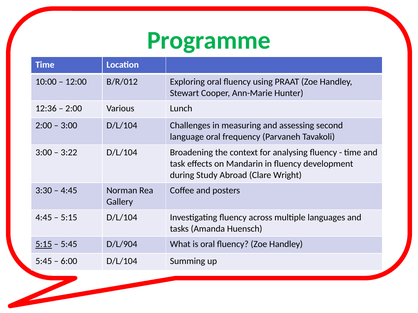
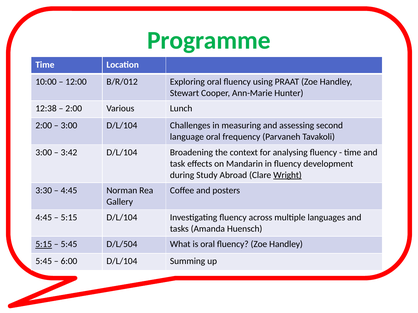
12:36: 12:36 -> 12:38 (46, 109)
3:22: 3:22 -> 3:42 (69, 153)
Wright underline: none -> present (288, 175)
D/L/904: D/L/904 -> D/L/504 (122, 245)
